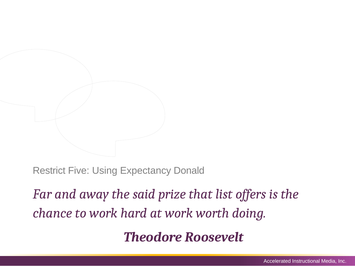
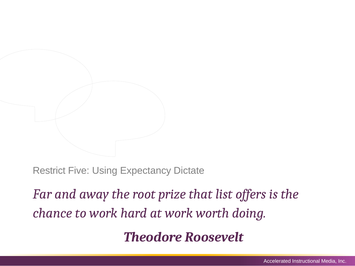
Donald: Donald -> Dictate (189, 171)
said: said -> root (144, 194)
